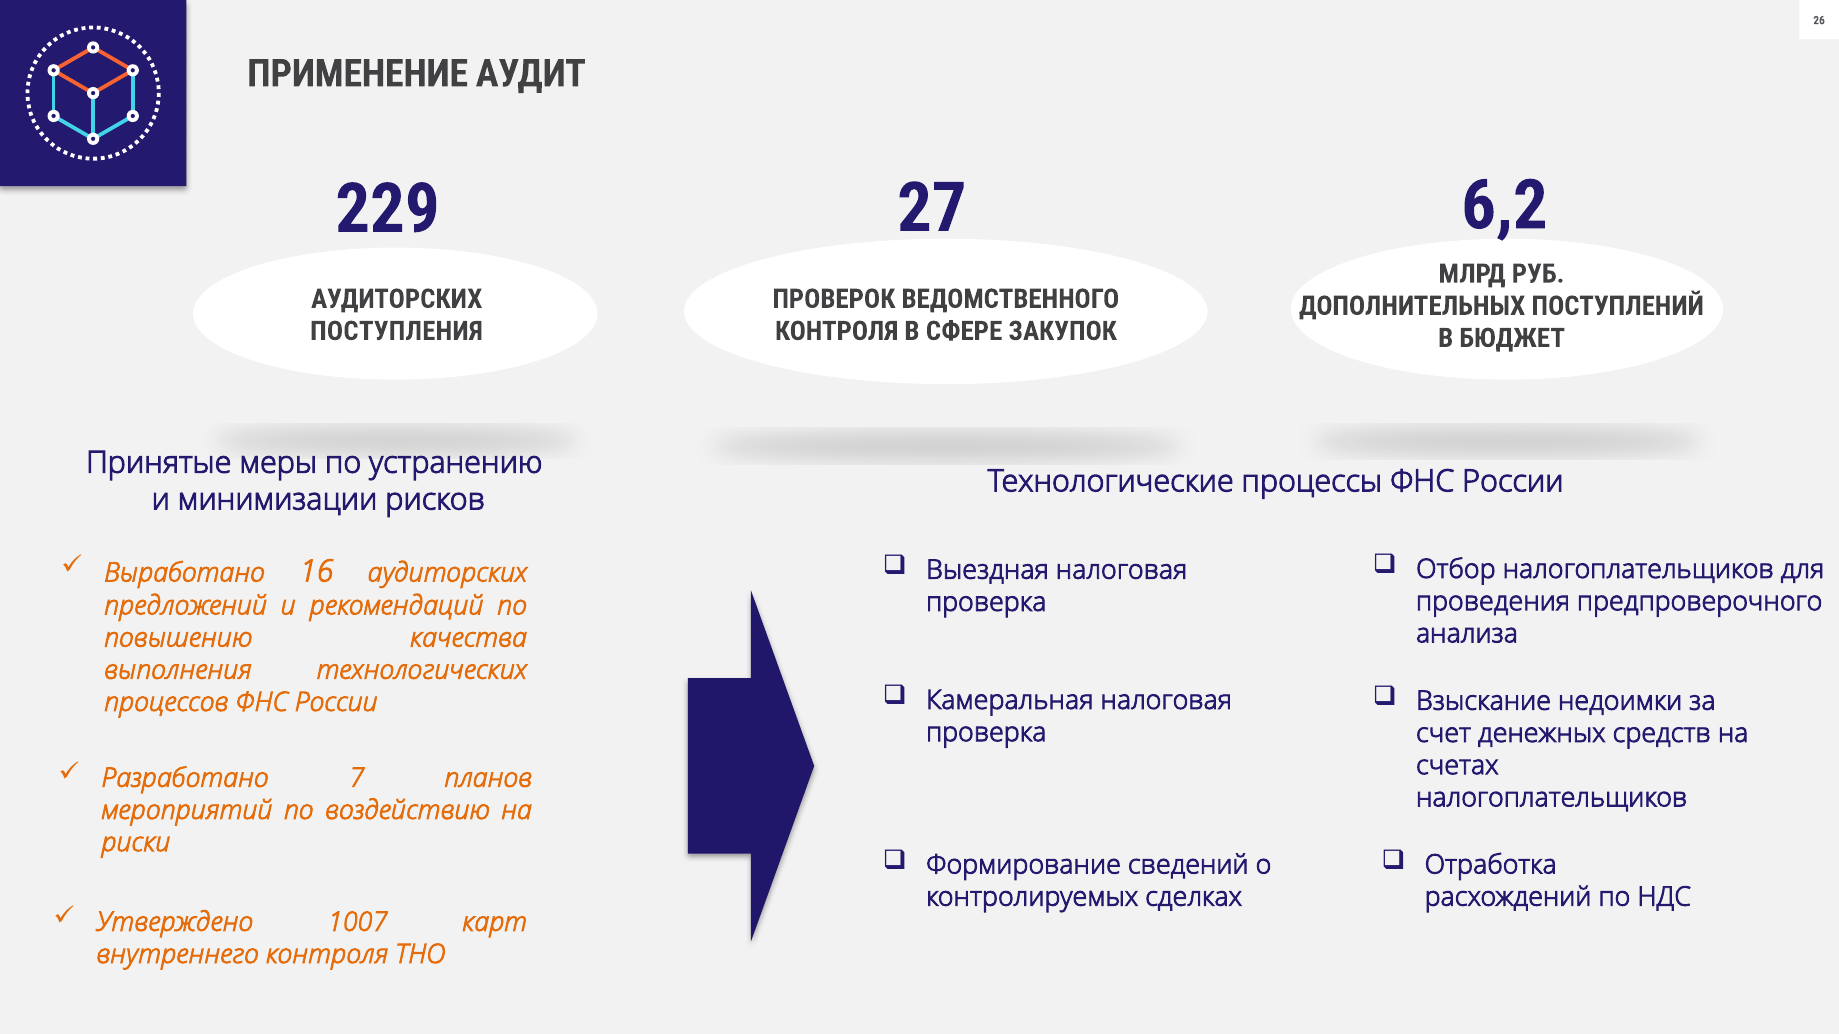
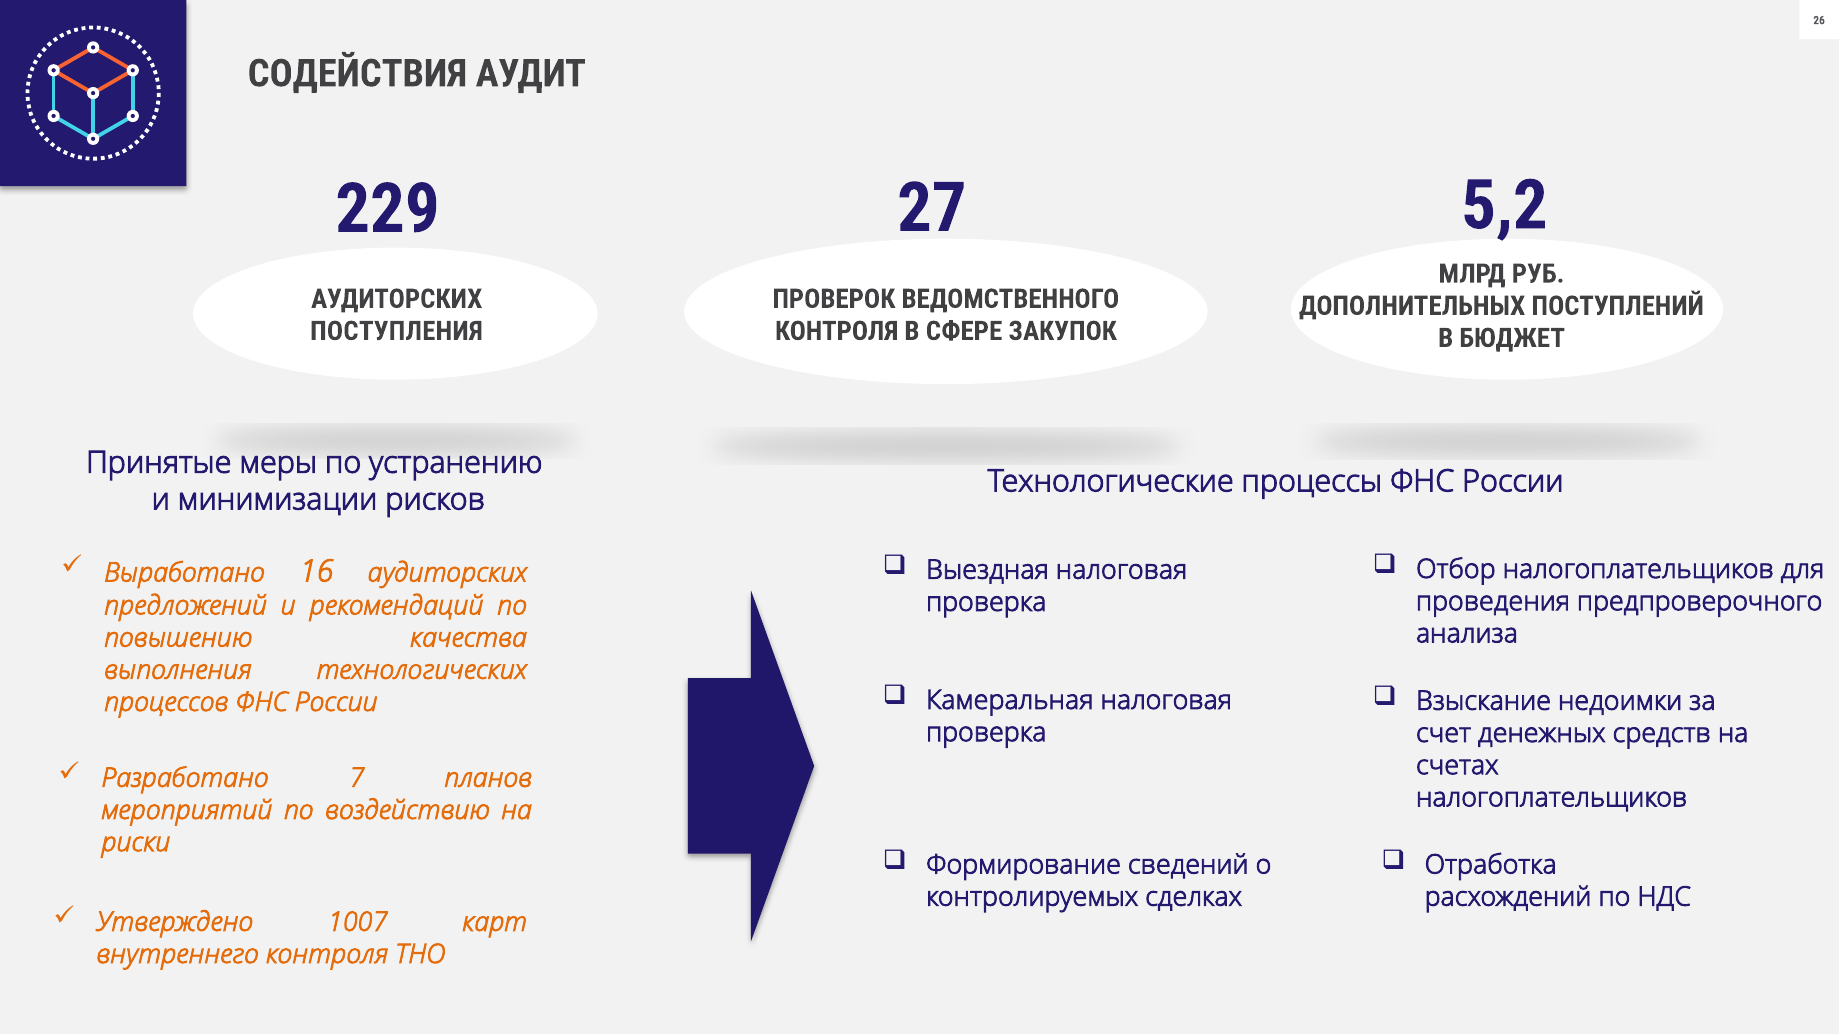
ПРИМЕНЕНИЕ: ПРИМЕНЕНИЕ -> СОДЕЙСТВИЯ (357, 74)
6,2: 6,2 -> 5,2 (1504, 206)
